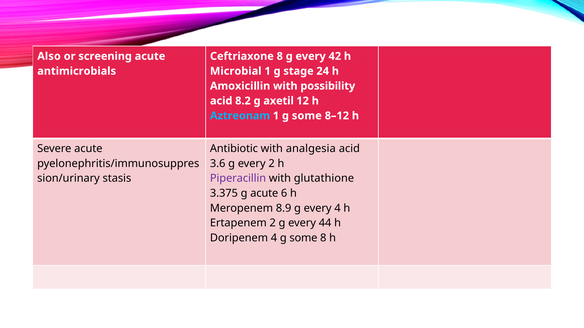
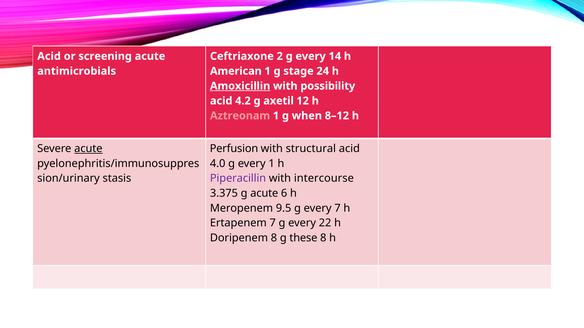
Also: Also -> Acid (49, 56)
Ceftriaxone 8: 8 -> 2 (280, 56)
42: 42 -> 14 (335, 56)
Microbial: Microbial -> American (236, 71)
Amoxicillin underline: none -> present (240, 86)
8.2: 8.2 -> 4.2 (243, 101)
Aztreonam colour: light blue -> pink (240, 116)
1 g some: some -> when (307, 116)
acute underline: none -> present (88, 149)
Antibiotic: Antibiotic -> Perfusion (234, 149)
analgesia: analgesia -> structural (311, 149)
3.6: 3.6 -> 4.0 (218, 164)
every 2: 2 -> 1 (272, 164)
glutathione: glutathione -> intercourse (324, 179)
8.9: 8.9 -> 9.5 (284, 208)
every 4: 4 -> 7 (338, 208)
Ertapenem 2: 2 -> 7 (273, 223)
44: 44 -> 22 (325, 223)
Doripenem 4: 4 -> 8 (274, 238)
some: some -> these (303, 238)
